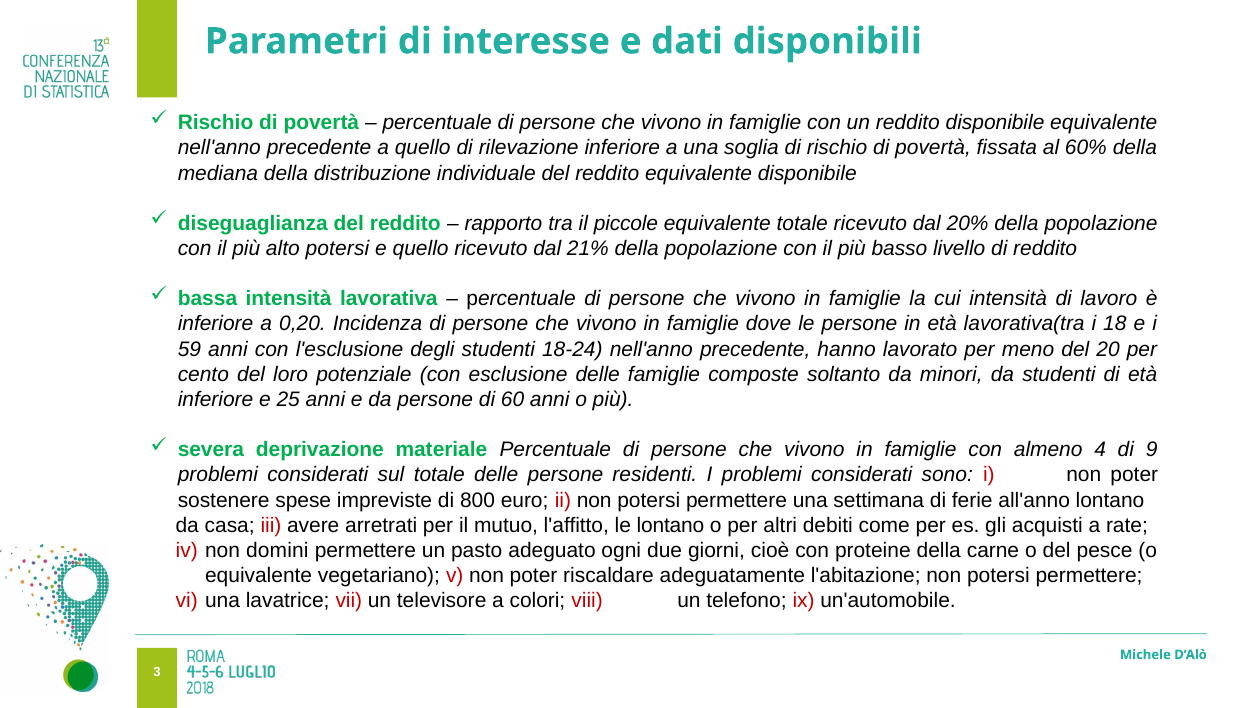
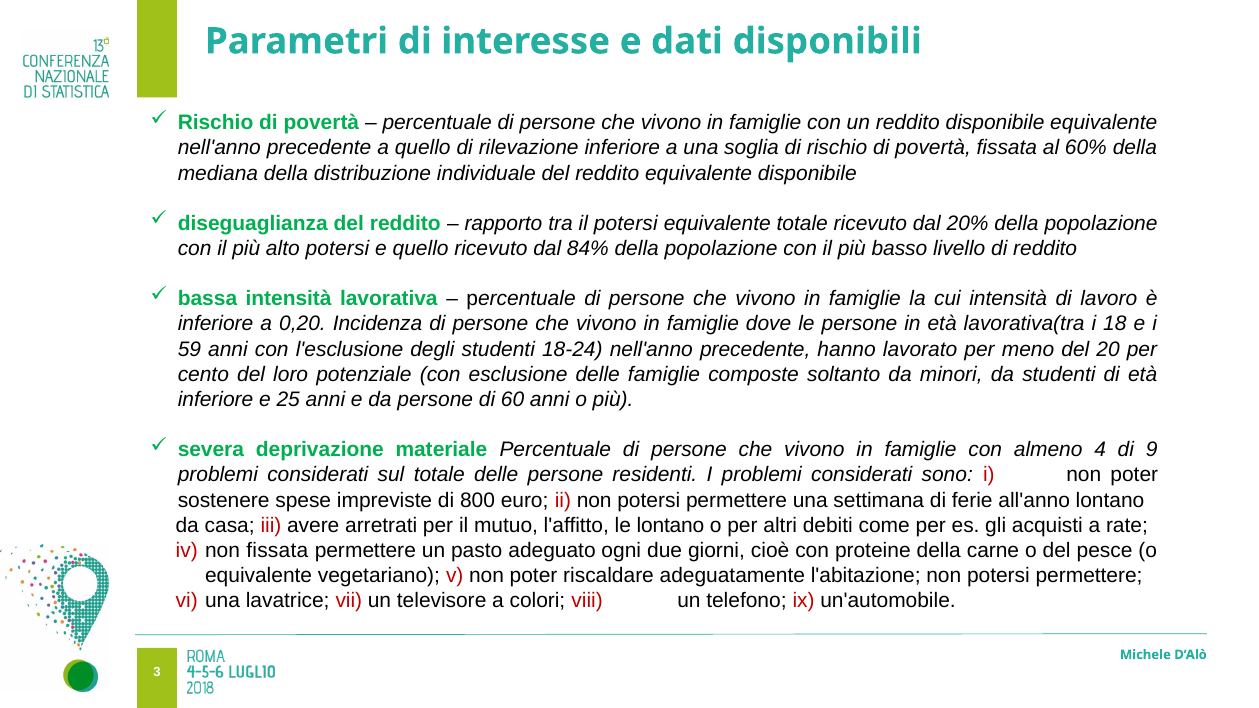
il piccole: piccole -> potersi (626, 223)
21%: 21% -> 84% (588, 249)
non domini: domini -> fissata (277, 551)
